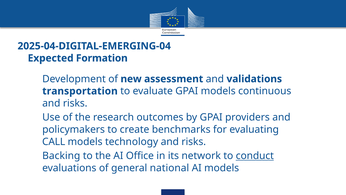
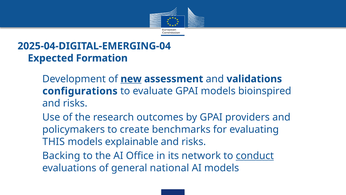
new underline: none -> present (131, 79)
transportation: transportation -> configurations (80, 91)
continuous: continuous -> bioinspired (265, 91)
CALL: CALL -> THIS (54, 141)
technology: technology -> explainable (132, 141)
